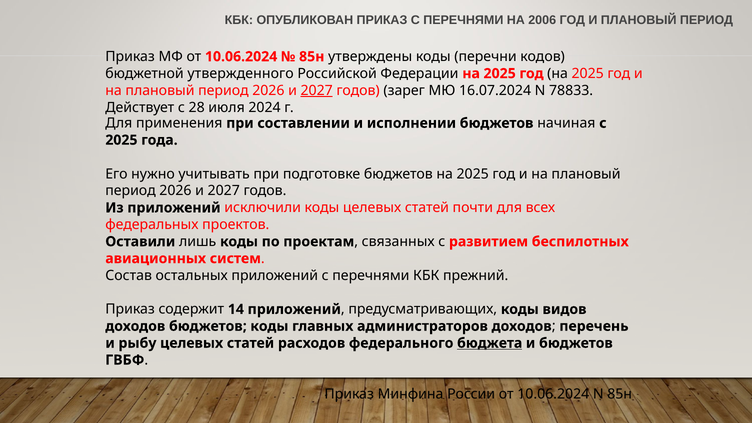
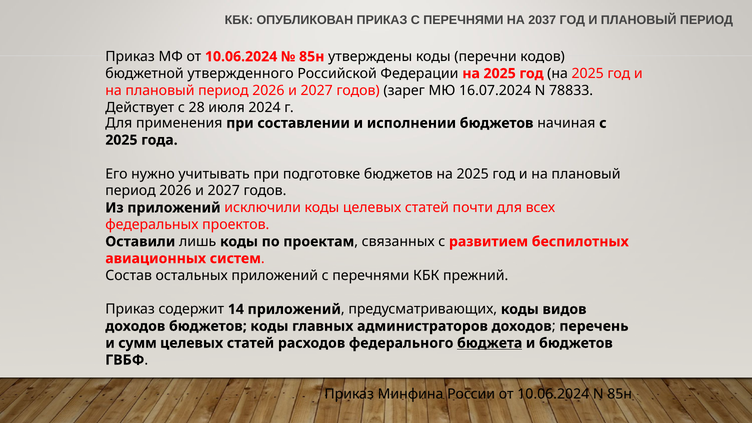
2006: 2006 -> 2037 (542, 20)
2027 underline: present -> none (317, 90)
рыбу: рыбу -> сумм (138, 343)
